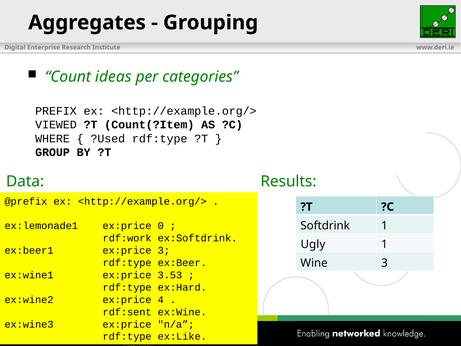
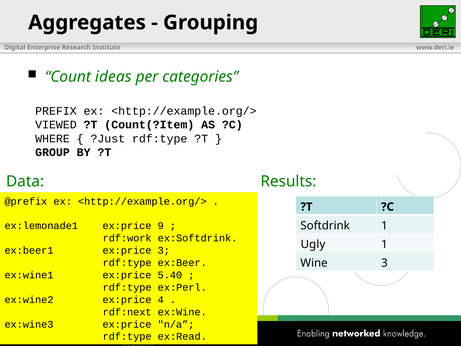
?Used: ?Used -> ?Just (108, 138)
0: 0 -> 9 (161, 226)
3.53: 3.53 -> 5.40 (170, 275)
ex:Hard: ex:Hard -> ex:Perl (182, 287)
rdf:sent: rdf:sent -> rdf:next (127, 312)
ex:Like: ex:Like -> ex:Read (182, 336)
